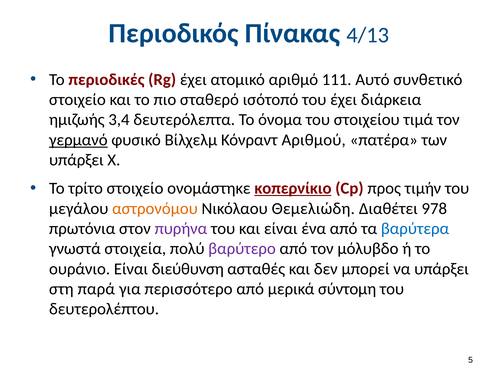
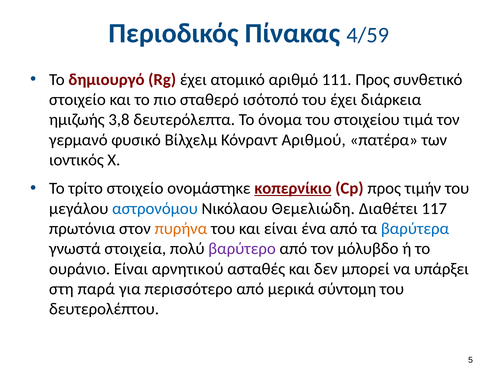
4/13: 4/13 -> 4/59 (368, 35)
περιοδικές: περιοδικές -> δημιουργό (106, 80)
111 Αυτό: Αυτό -> Προς (373, 80)
3,4: 3,4 -> 3,8 (119, 120)
γερμανό underline: present -> none (78, 140)
υπάρξει: υπάρξει -> ιοντικός (76, 160)
αστρονόμου colour: orange -> blue (155, 209)
978: 978 -> 117 (434, 209)
πυρήνα colour: purple -> orange (181, 229)
διεύθυνση: διεύθυνση -> αρνητικού (188, 269)
